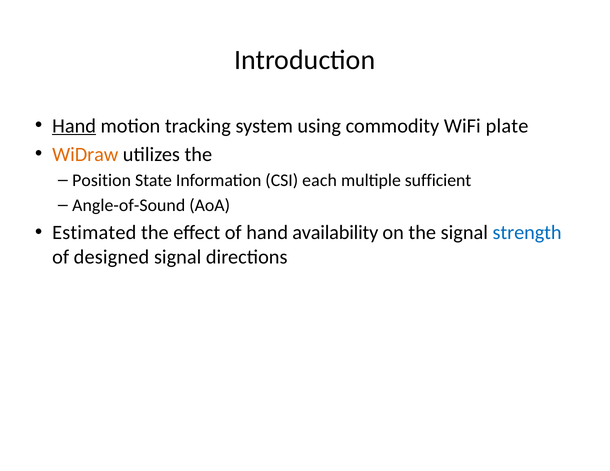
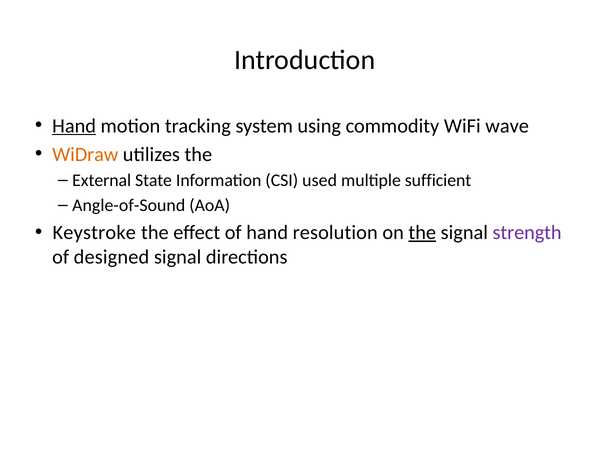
plate: plate -> wave (507, 126)
Position: Position -> External (102, 181)
each: each -> used (320, 181)
Estimated: Estimated -> Keystroke (94, 233)
availability: availability -> resolution (335, 233)
the underline: none -> present (422, 233)
strength colour: blue -> purple (527, 233)
